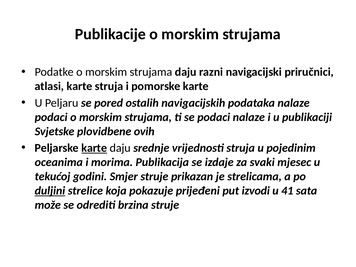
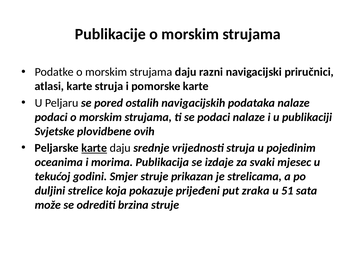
duljini underline: present -> none (50, 191)
izvodi: izvodi -> zraka (256, 191)
41: 41 -> 51 (287, 191)
